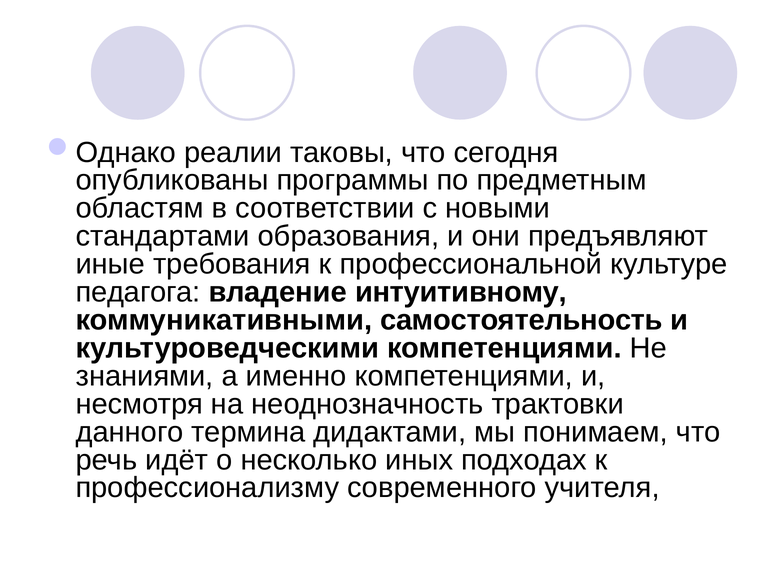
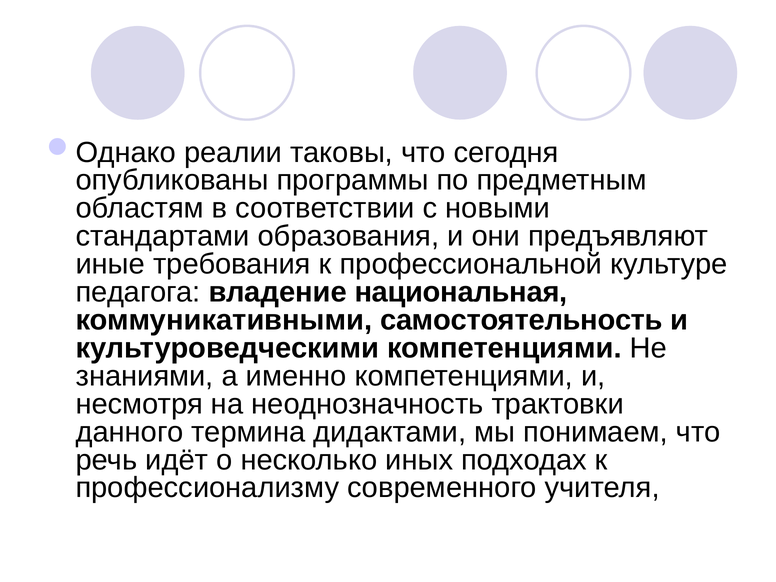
интуитивному: интуитивному -> национальная (461, 292)
